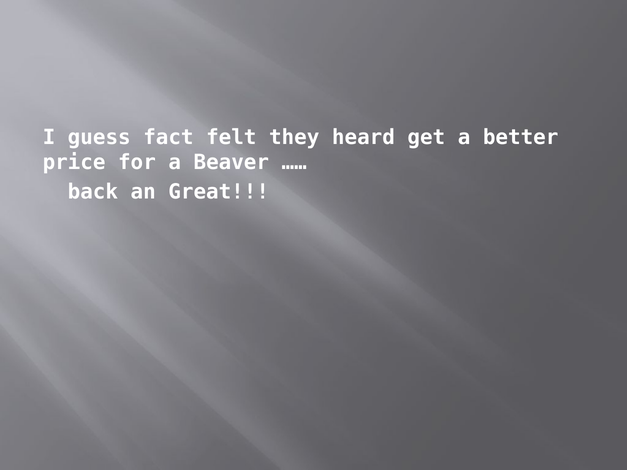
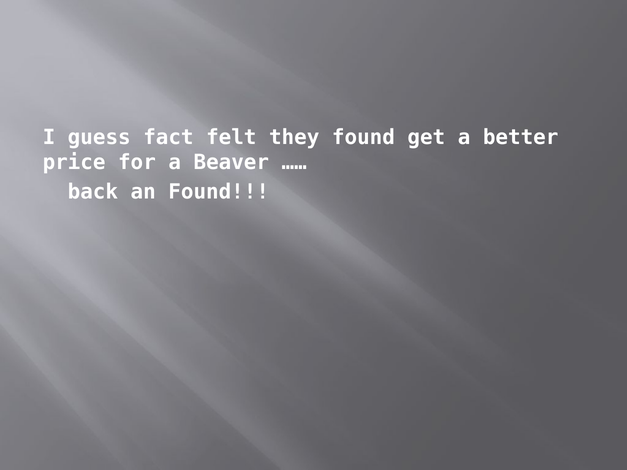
they heard: heard -> found (363, 138)
an Great: Great -> Found (219, 192)
